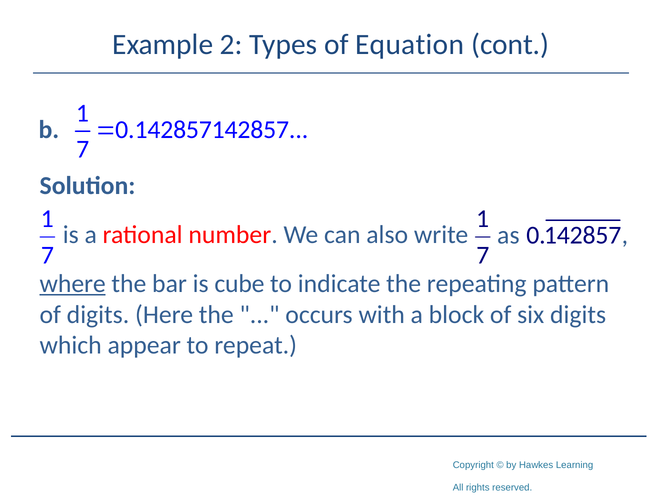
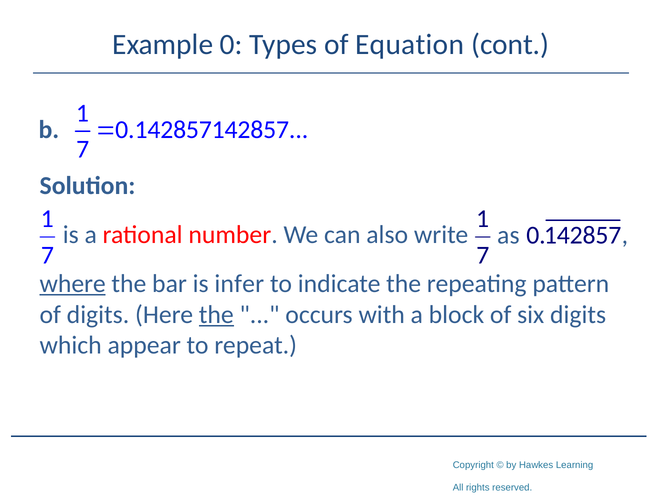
2: 2 -> 0 (231, 45)
cube: cube -> infer (239, 283)
the underline: none -> present (216, 314)
